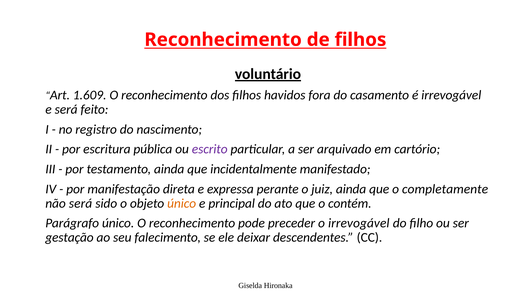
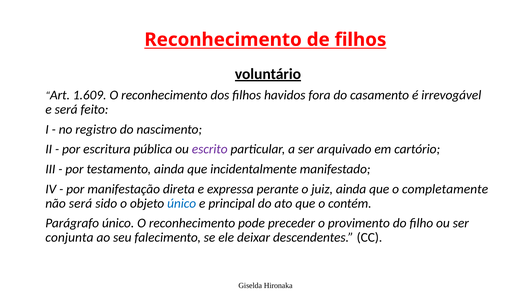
único colour: orange -> blue (182, 203)
o irrevogável: irrevogável -> provimento (359, 223)
gestação: gestação -> conjunta (69, 237)
